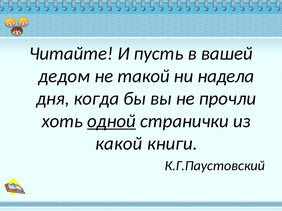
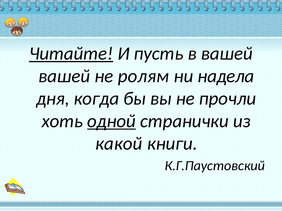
Читайте underline: none -> present (71, 54)
дедом: дедом -> вашей (64, 76)
такой: такой -> ролям (143, 76)
